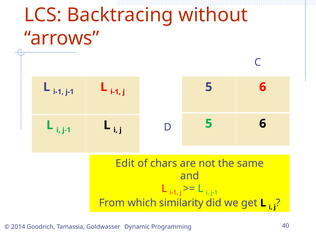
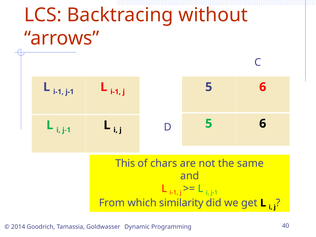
Edit: Edit -> This (125, 163)
